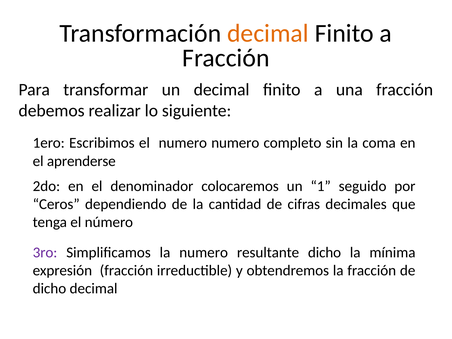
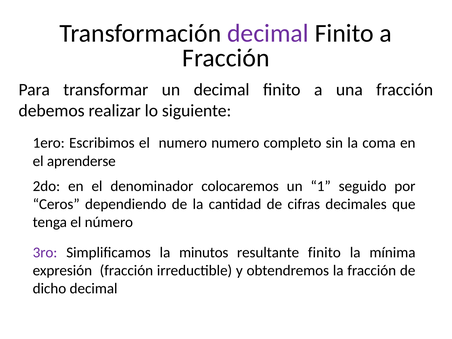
decimal colour: orange -> purple (268, 33)
la numero: numero -> minutos (204, 252)
resultante dicho: dicho -> finito (324, 252)
